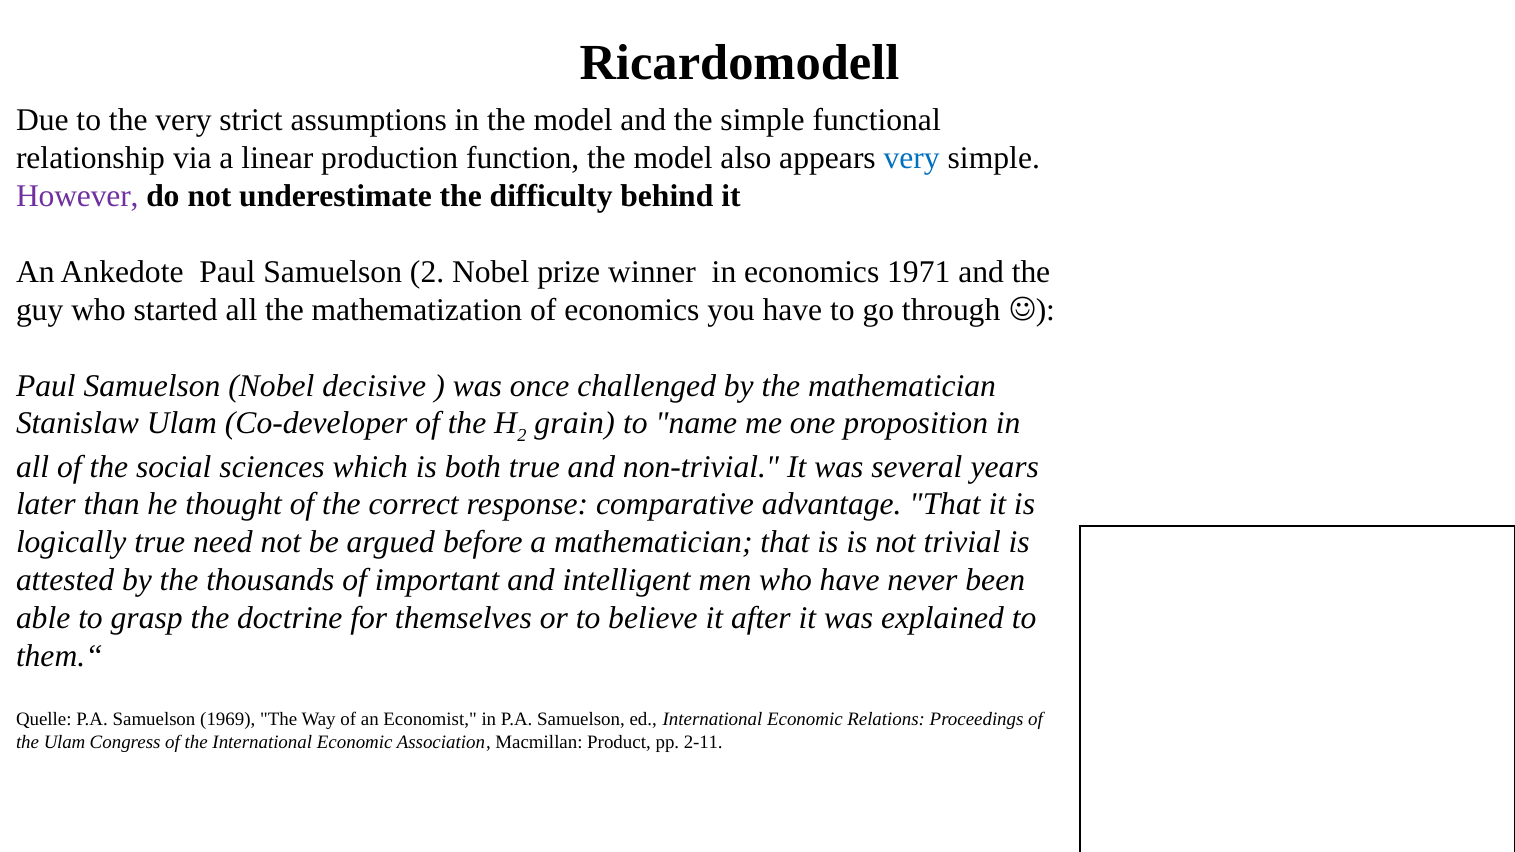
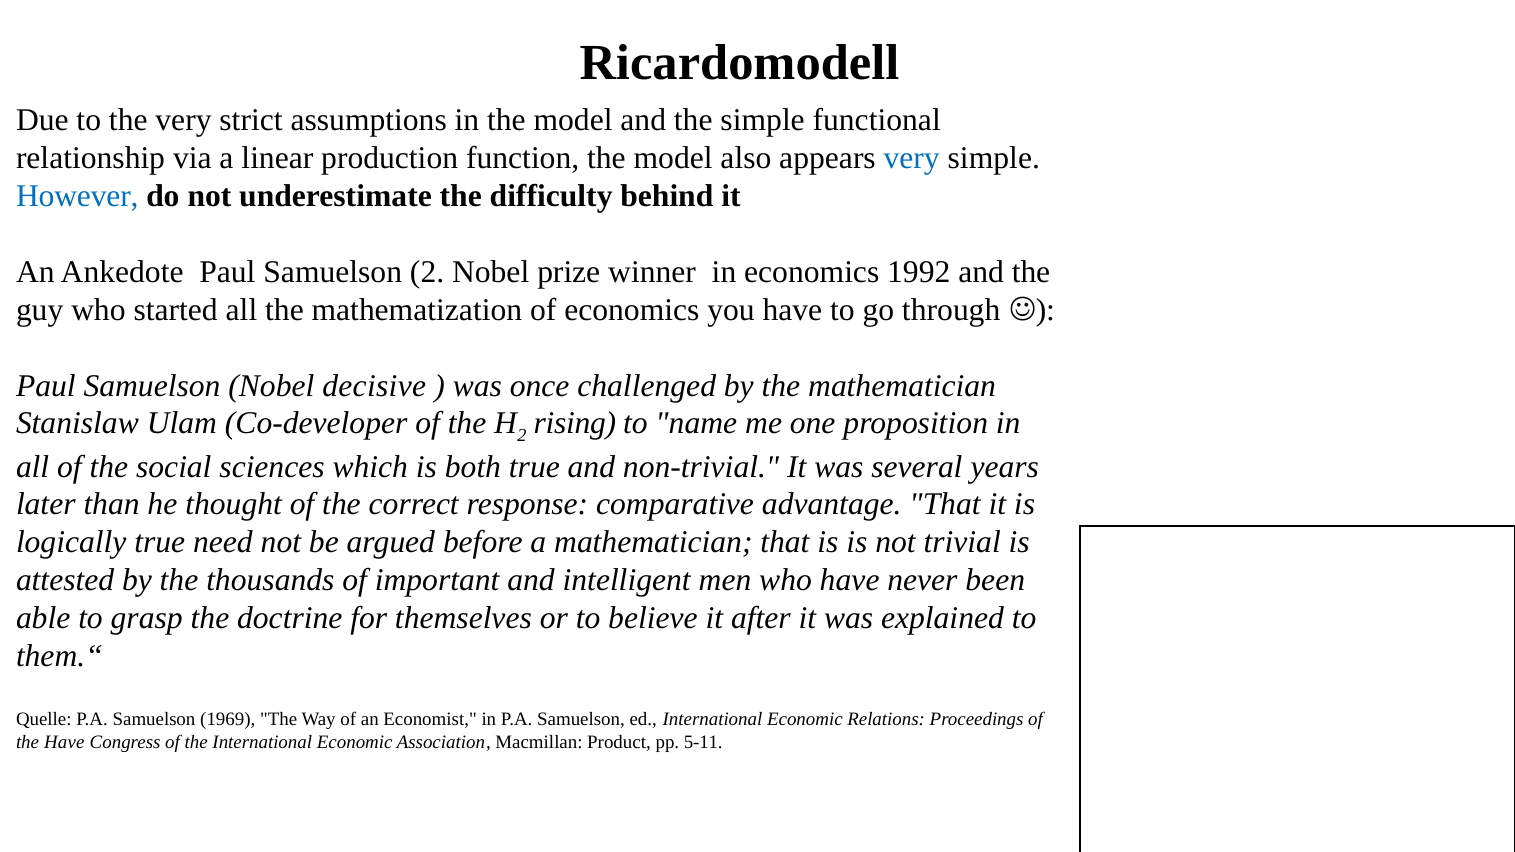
However colour: purple -> blue (77, 196)
1971: 1971 -> 1992 (919, 272)
grain: grain -> rising (575, 424)
the Ulam: Ulam -> Have (64, 742)
2-11: 2-11 -> 5-11 (703, 742)
